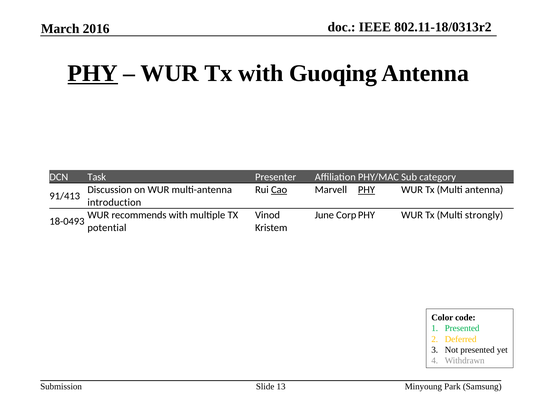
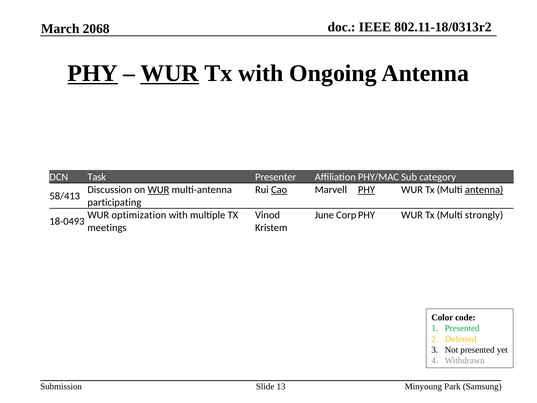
2016: 2016 -> 2068 (96, 29)
WUR underline: none -> present (170, 73)
Guoqing: Guoqing -> Ongoing (333, 73)
WUR underline: none -> present (158, 190)
antenna underline: none -> present (484, 190)
91/413: 91/413 -> 58/413 (65, 196)
introduction: introduction -> participating (114, 202)
recommends: recommends -> optimization (139, 215)
potential: potential -> meetings (107, 228)
